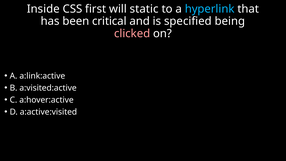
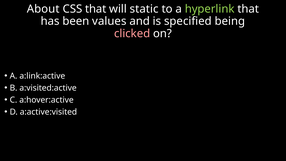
Inside: Inside -> About (43, 9)
CSS first: first -> that (96, 9)
hyperlink colour: light blue -> light green (210, 9)
critical: critical -> values (109, 21)
